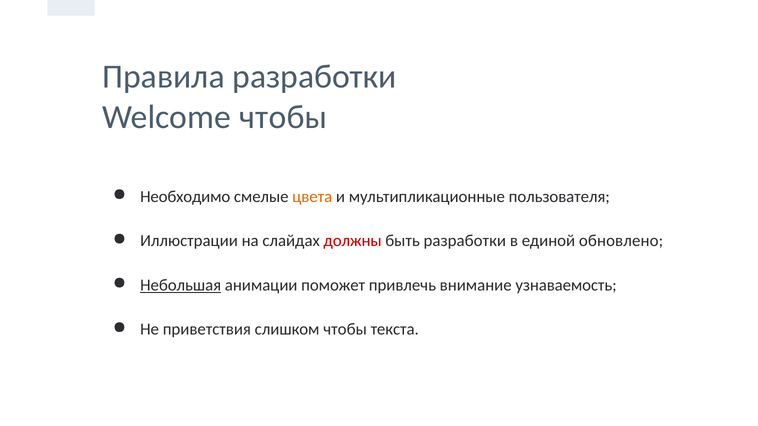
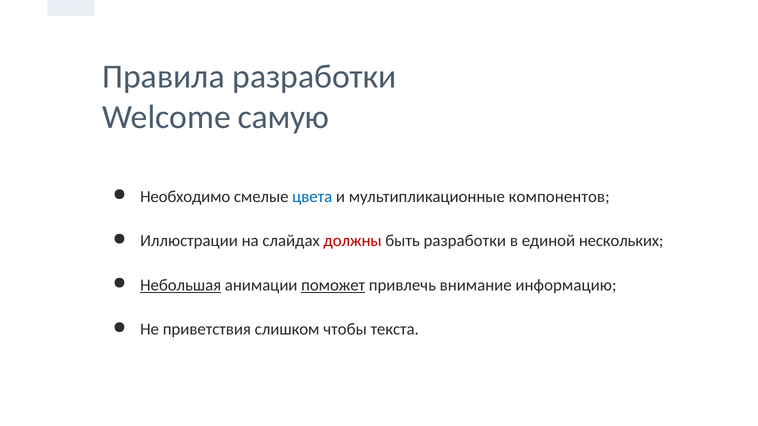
Welcome чтобы: чтобы -> самую (284, 117)
цвета colour: orange -> blue (312, 197)
пользователя: пользователя -> компонентов (559, 197)
обновлено: обновлено -> нескольких (621, 241)
поможет underline: none -> present (333, 285)
узнаваемость: узнаваемость -> информацию (566, 285)
